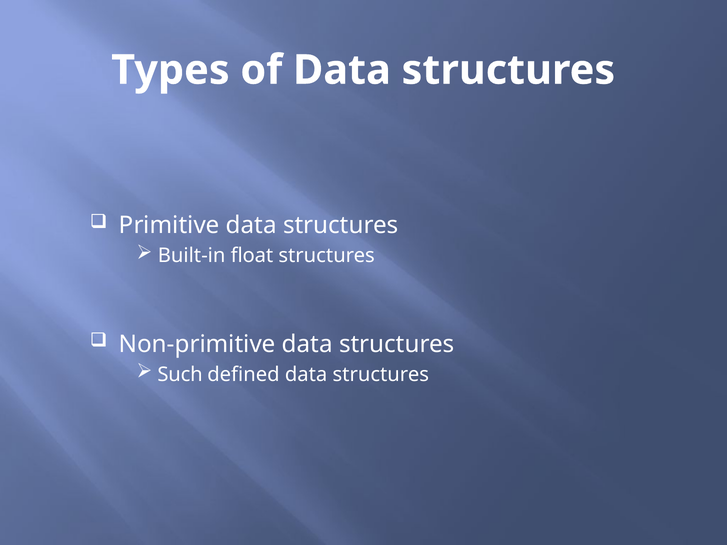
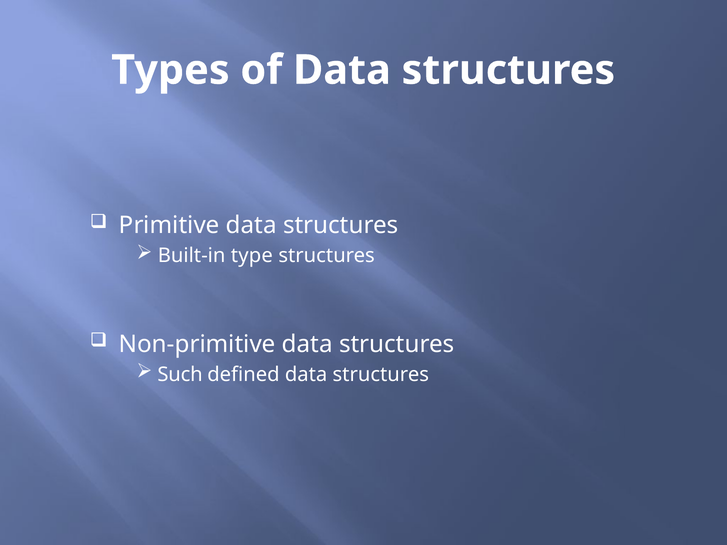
float: float -> type (252, 256)
